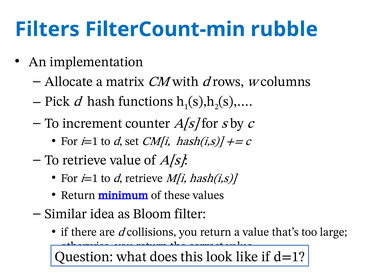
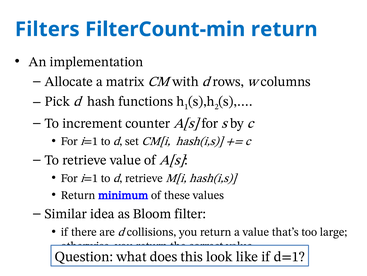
rubble: rubble -> return (284, 29)
